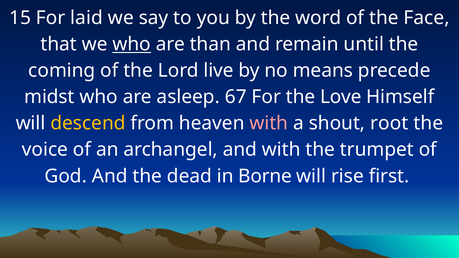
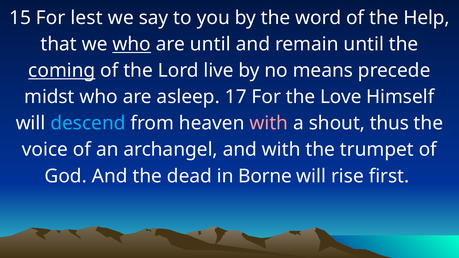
laid: laid -> lest (87, 18)
Face: Face -> Help (427, 18)
are than: than -> until (210, 44)
coming underline: none -> present (62, 71)
67: 67 -> 17 (236, 97)
descend colour: yellow -> light blue (88, 123)
root: root -> thus (389, 123)
